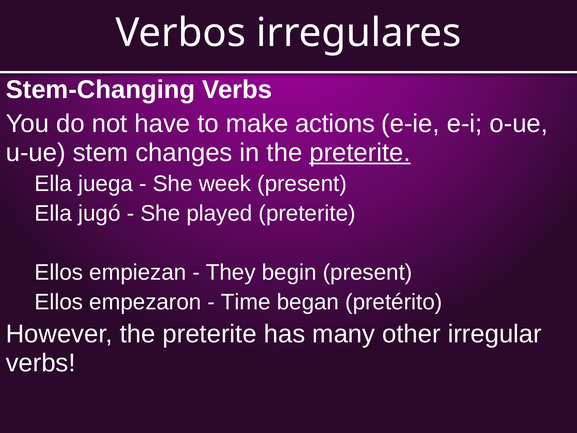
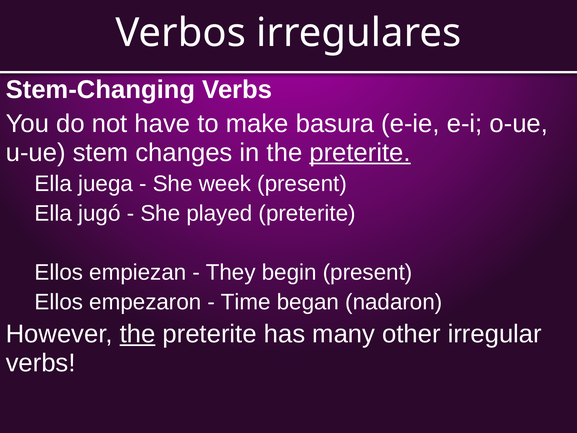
actions: actions -> basura (335, 124)
pretérito: pretérito -> nadaron (394, 302)
the underline: none -> present (138, 334)
